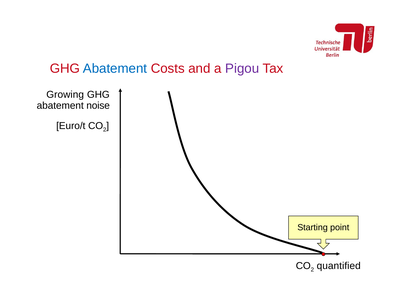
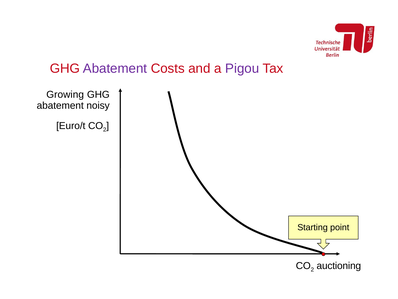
Abatement colour: blue -> purple (115, 68)
noise: noise -> noisy (98, 105)
quantified: quantified -> auctioning (339, 265)
